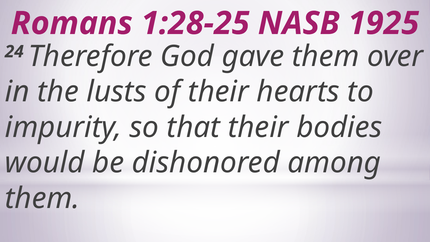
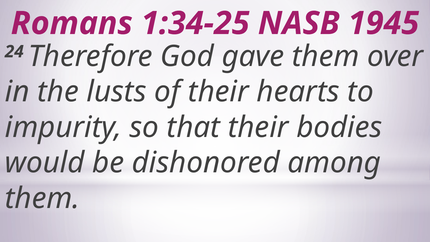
1:28-25: 1:28-25 -> 1:34-25 (195, 23)
1925: 1925 -> 1945 (384, 23)
